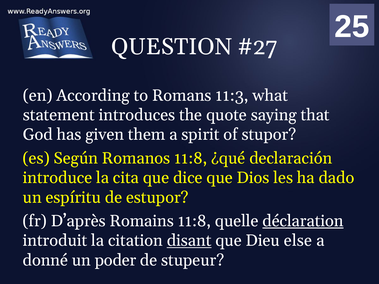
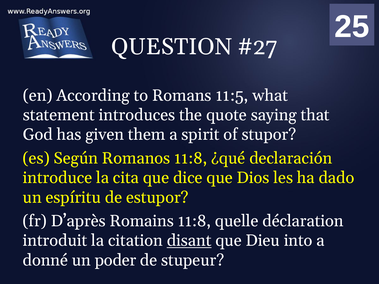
11:3: 11:3 -> 11:5 (232, 95)
déclaration underline: present -> none (303, 221)
else: else -> into (298, 241)
